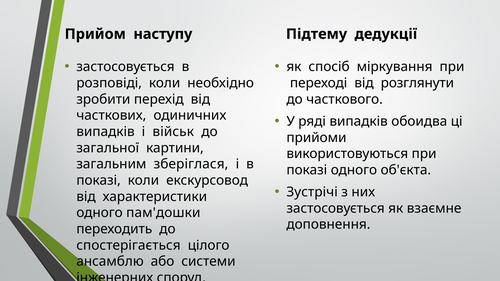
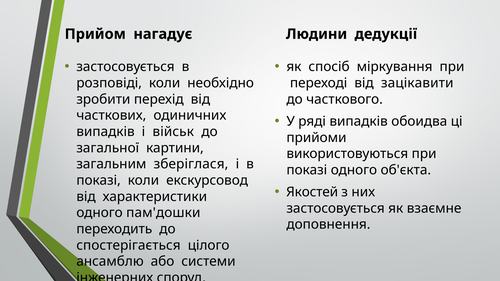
наступу: наступу -> нагадує (163, 34)
Підтему: Підтему -> Людини (317, 34)
розглянути: розглянути -> зацікавити (417, 83)
Зустрічі: Зустрічі -> Якостей (312, 192)
